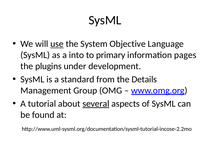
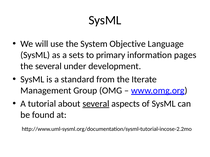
use underline: present -> none (57, 44)
into: into -> sets (76, 55)
the plugins: plugins -> several (48, 66)
Details: Details -> Iterate (144, 80)
